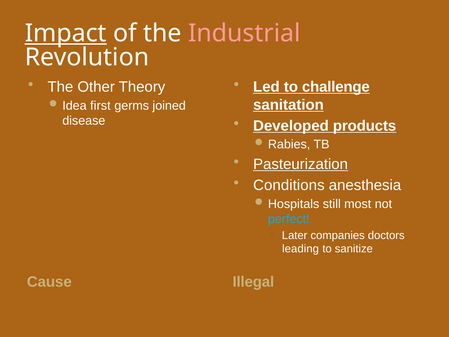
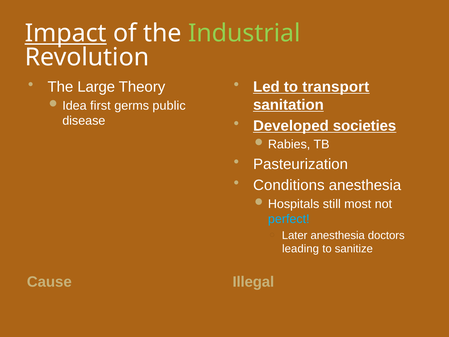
Industrial colour: pink -> light green (244, 33)
Other: Other -> Large (96, 87)
challenge: challenge -> transport (336, 87)
joined: joined -> public (169, 106)
products: products -> societies (365, 126)
Pasteurization underline: present -> none (301, 164)
Later companies: companies -> anesthesia (338, 235)
